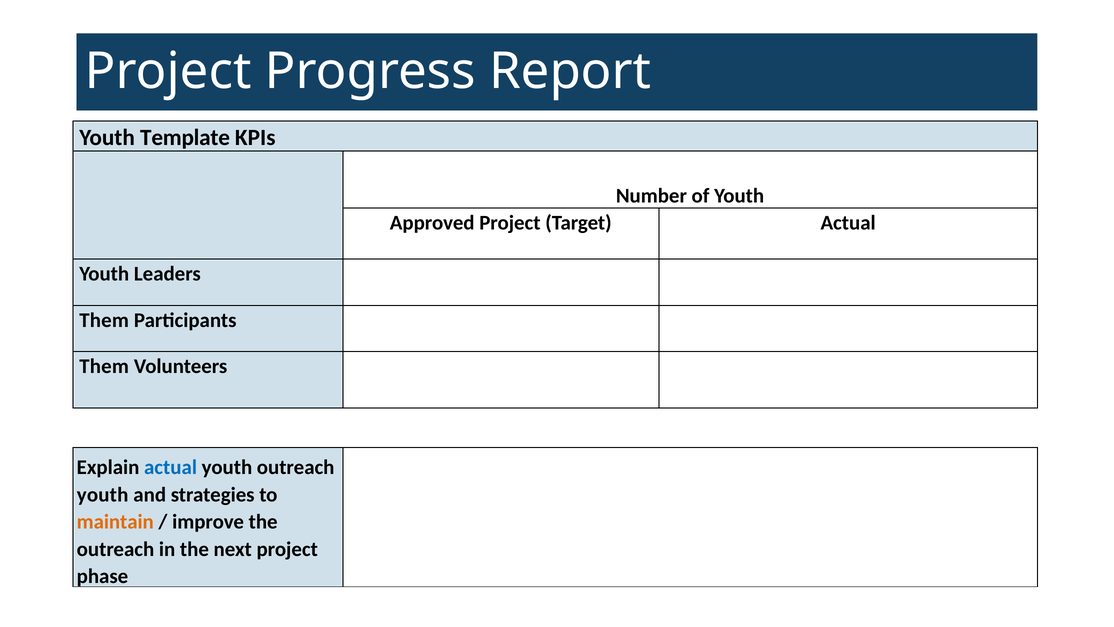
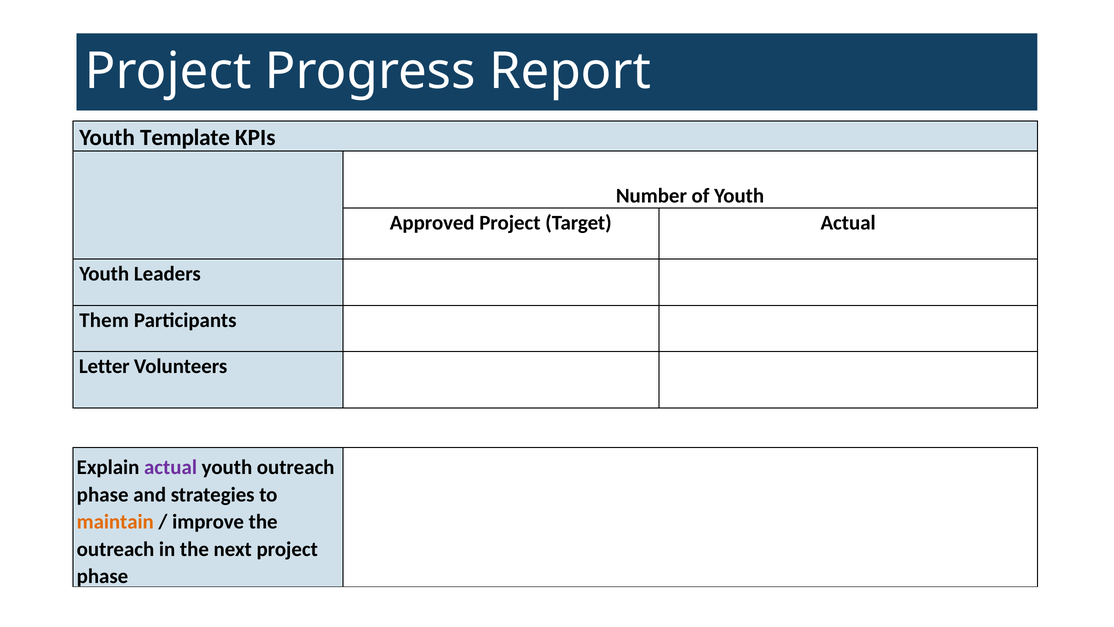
Them: Them -> Letter (104, 366)
actual colour: blue -> purple (171, 467)
youth: youth -> phase (103, 494)
